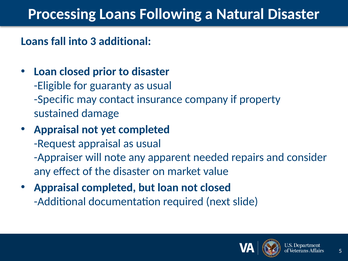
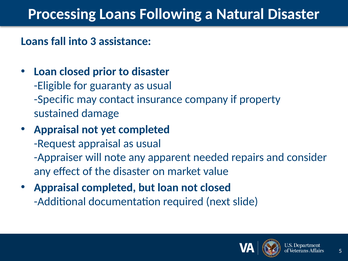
3 additional: additional -> assistance (125, 41)
